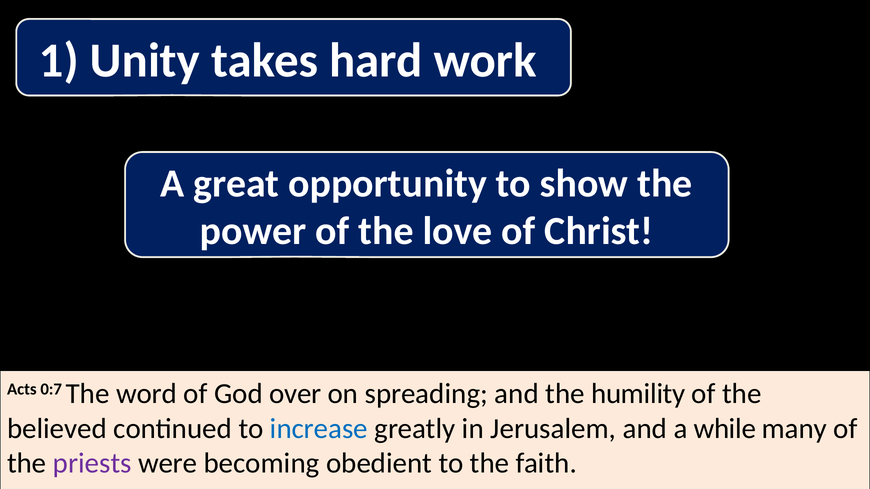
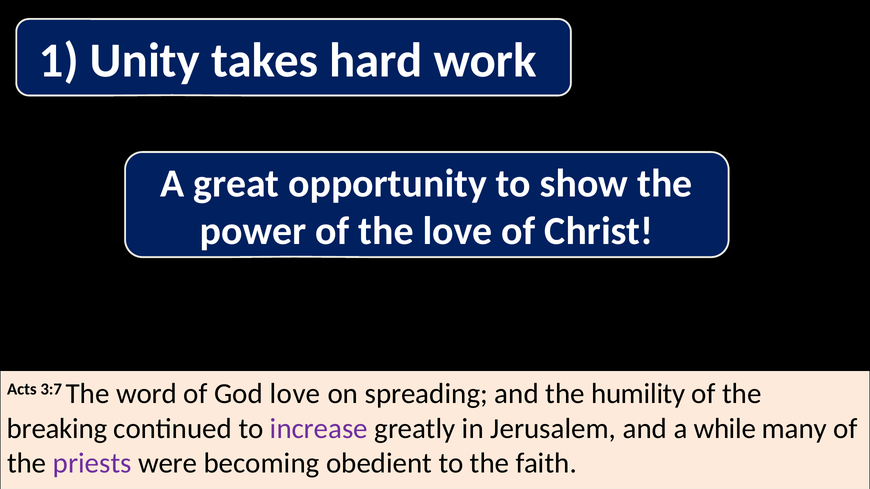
0:7: 0:7 -> 3:7 (51, 389)
God over: over -> love (295, 394)
believed: believed -> breaking (57, 429)
increase colour: blue -> purple (319, 429)
